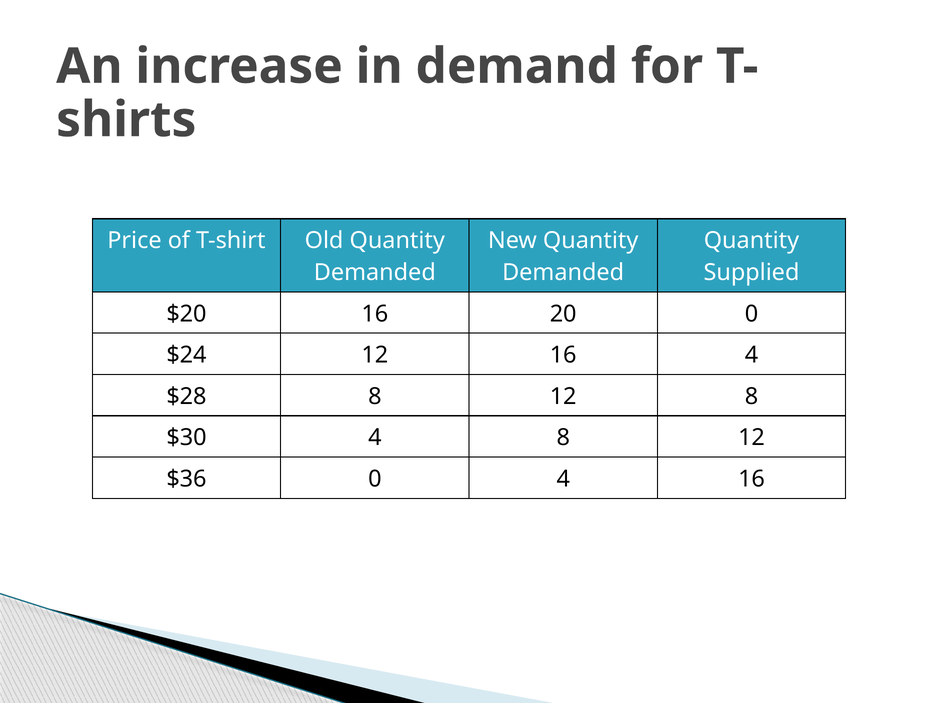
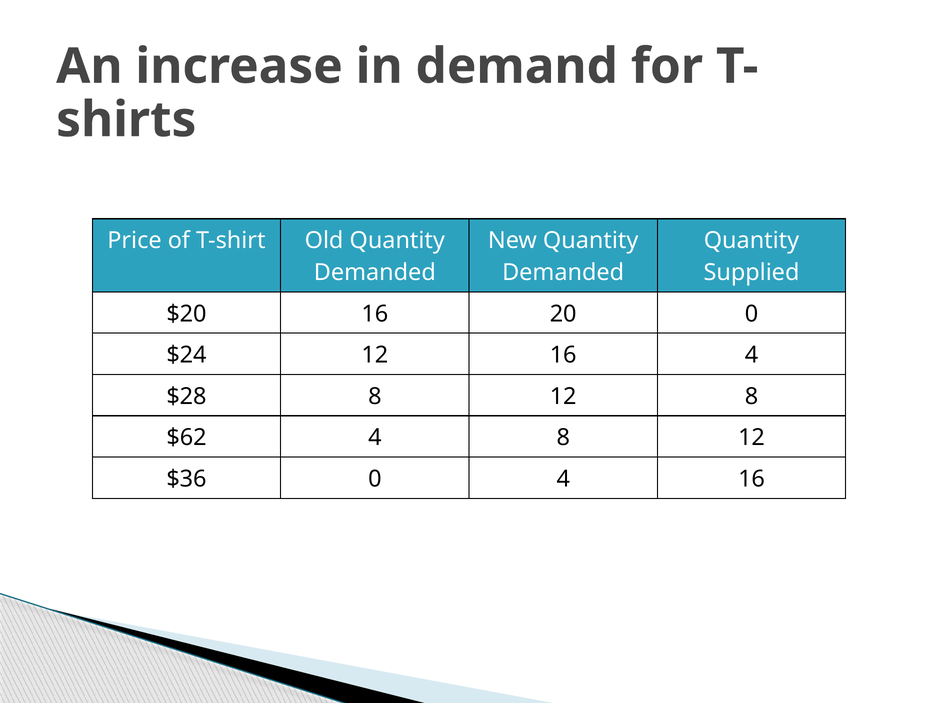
$30: $30 -> $62 (186, 438)
